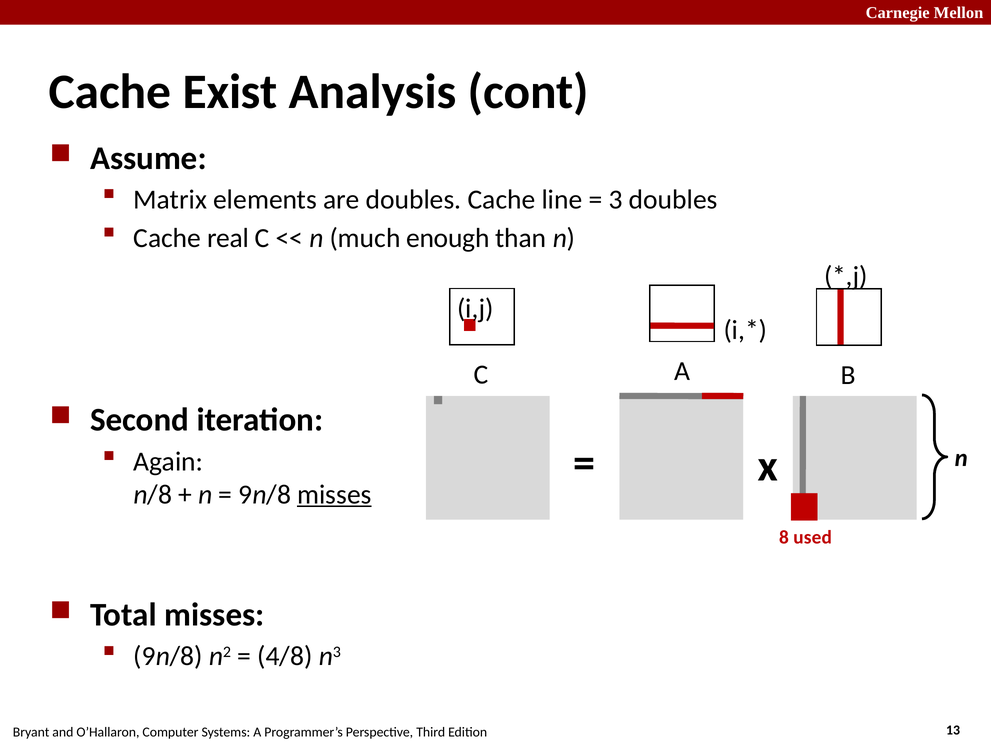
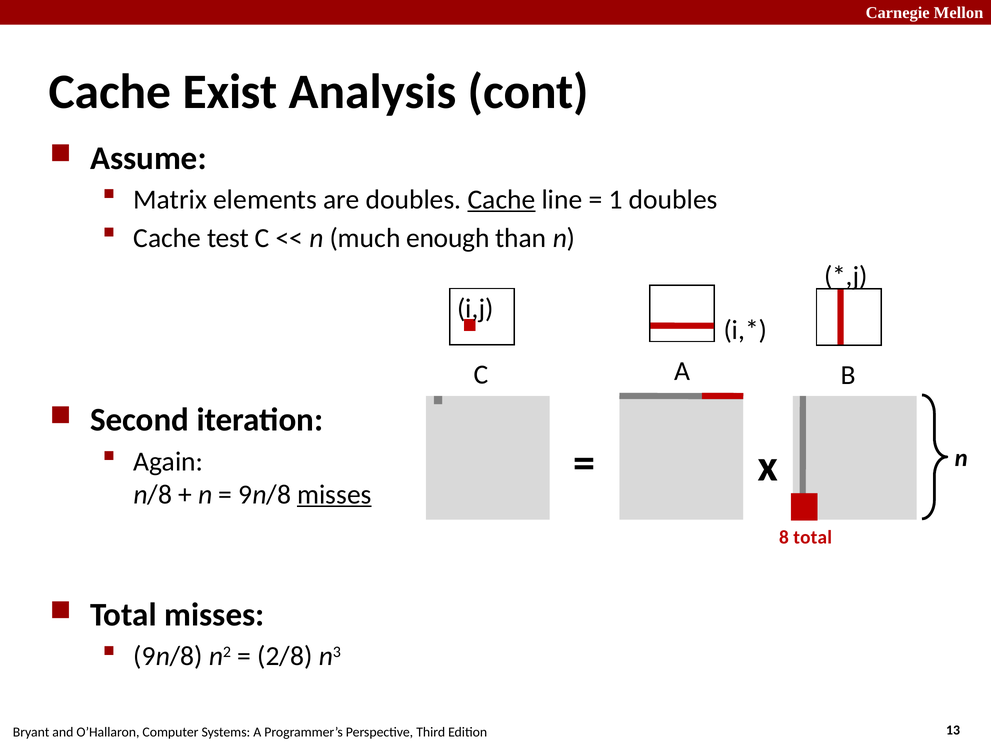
Cache underline: none -> present (501, 200)
3: 3 -> 1 (616, 200)
real: real -> test (228, 238)
8 used: used -> total (813, 538)
4/8: 4/8 -> 2/8 (285, 657)
